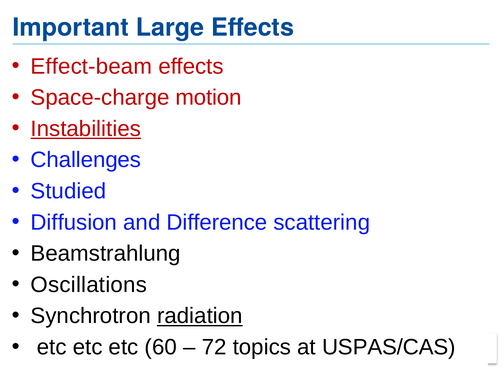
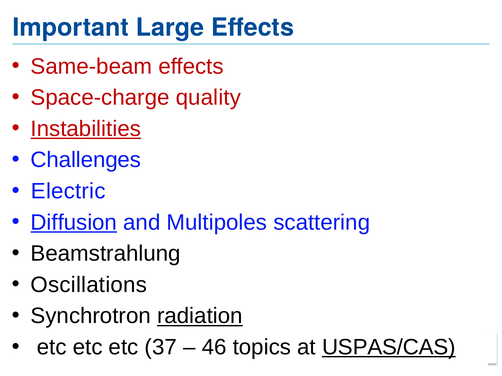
Effect-beam: Effect-beam -> Same-beam (91, 66)
motion: motion -> quality (208, 98)
Studied: Studied -> Electric (68, 191)
Diffusion underline: none -> present (74, 223)
Difference: Difference -> Multipoles (217, 223)
60: 60 -> 37 (161, 348)
72: 72 -> 46 (214, 348)
USPAS/CAS underline: none -> present (389, 348)
